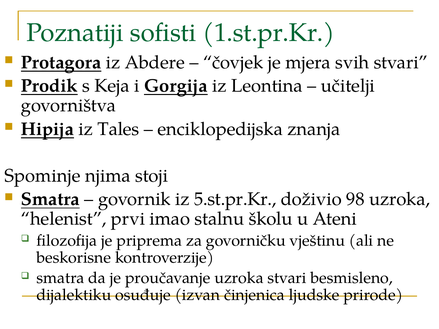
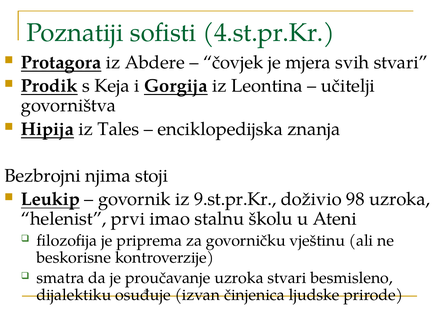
1.st.pr.Kr: 1.st.pr.Kr -> 4.st.pr.Kr (269, 33)
Spominje: Spominje -> Bezbrojni (43, 176)
Smatra: Smatra -> Leukip (50, 199)
5.st.pr.Kr: 5.st.pr.Kr -> 9.st.pr.Kr (235, 199)
